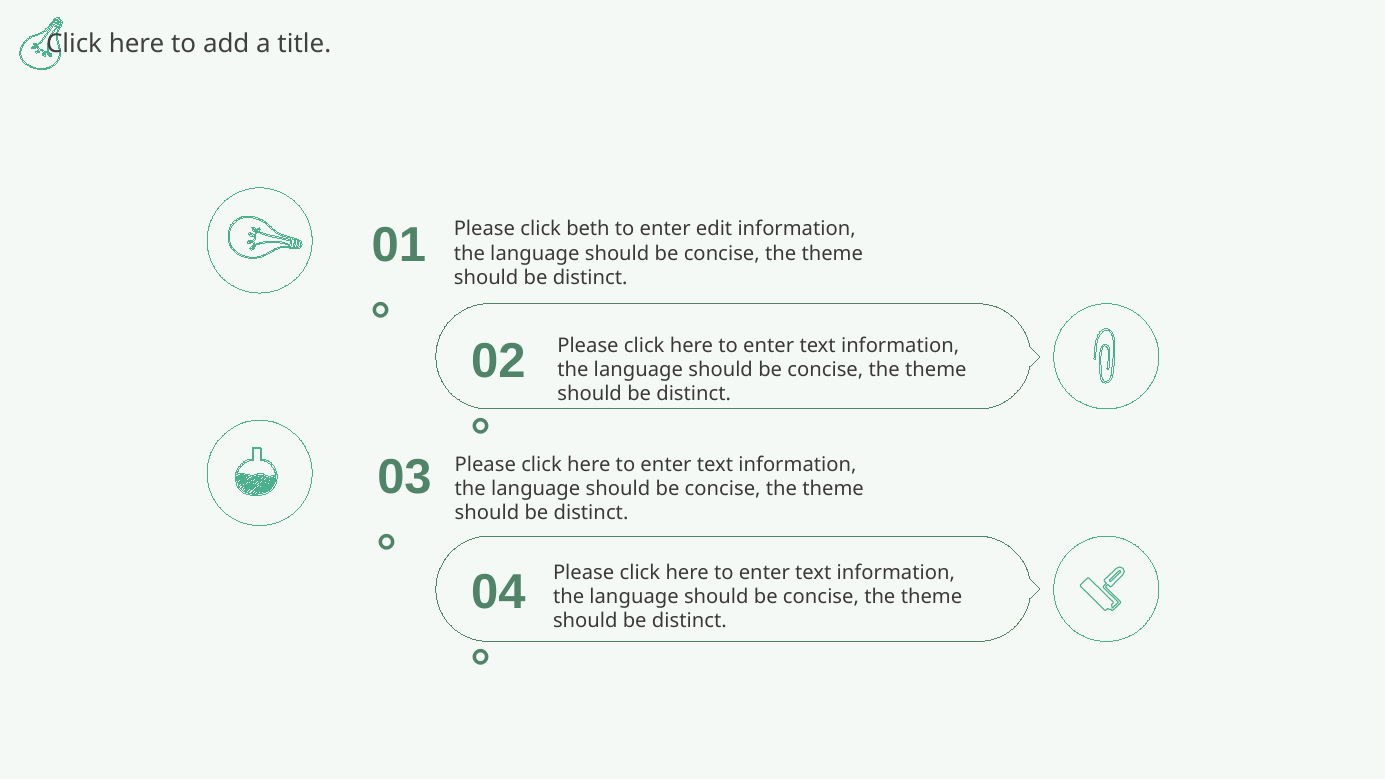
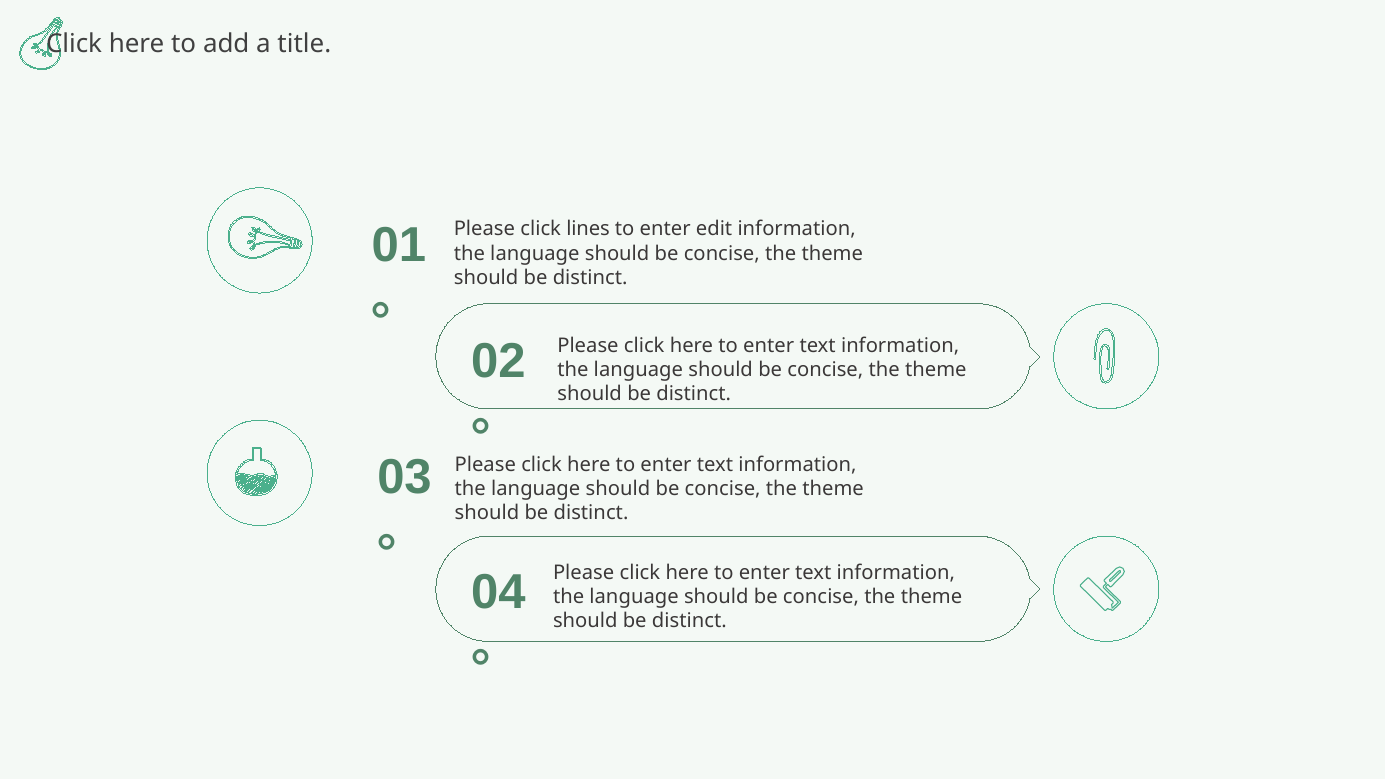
beth: beth -> lines (588, 229)
